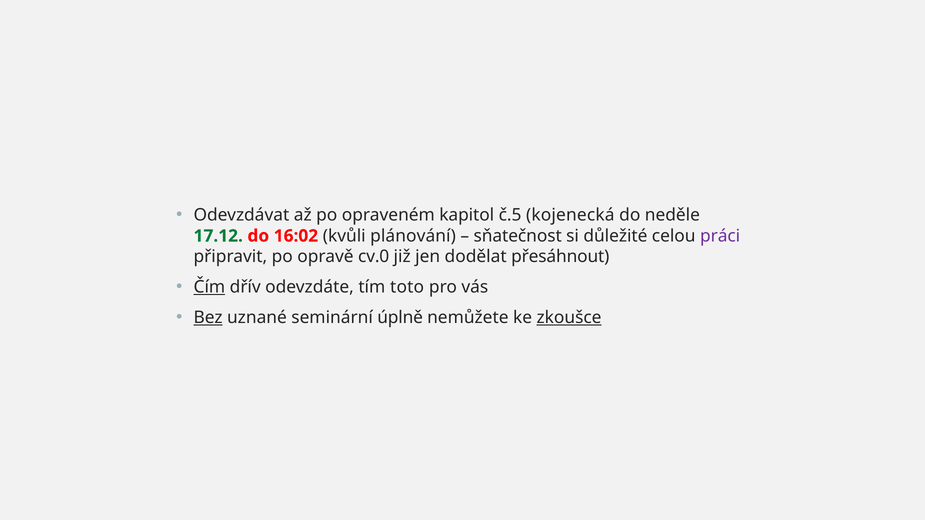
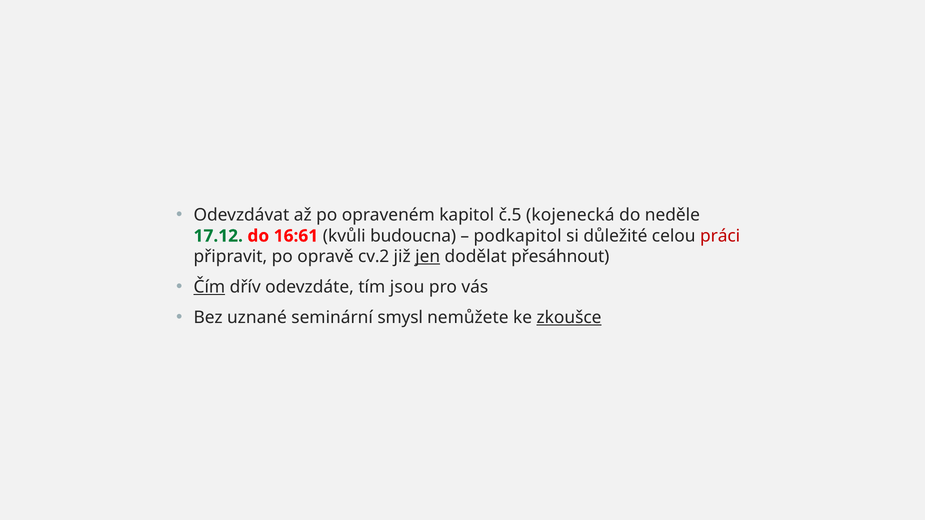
16:02: 16:02 -> 16:61 (296, 236)
plánování: plánování -> budoucna (413, 236)
sňatečnost: sňatečnost -> podkapitol (518, 236)
práci colour: purple -> red (720, 236)
cv.0: cv.0 -> cv.2 (374, 257)
jen underline: none -> present (428, 257)
toto: toto -> jsou (407, 287)
Bez underline: present -> none (208, 318)
úplně: úplně -> smysl (400, 318)
